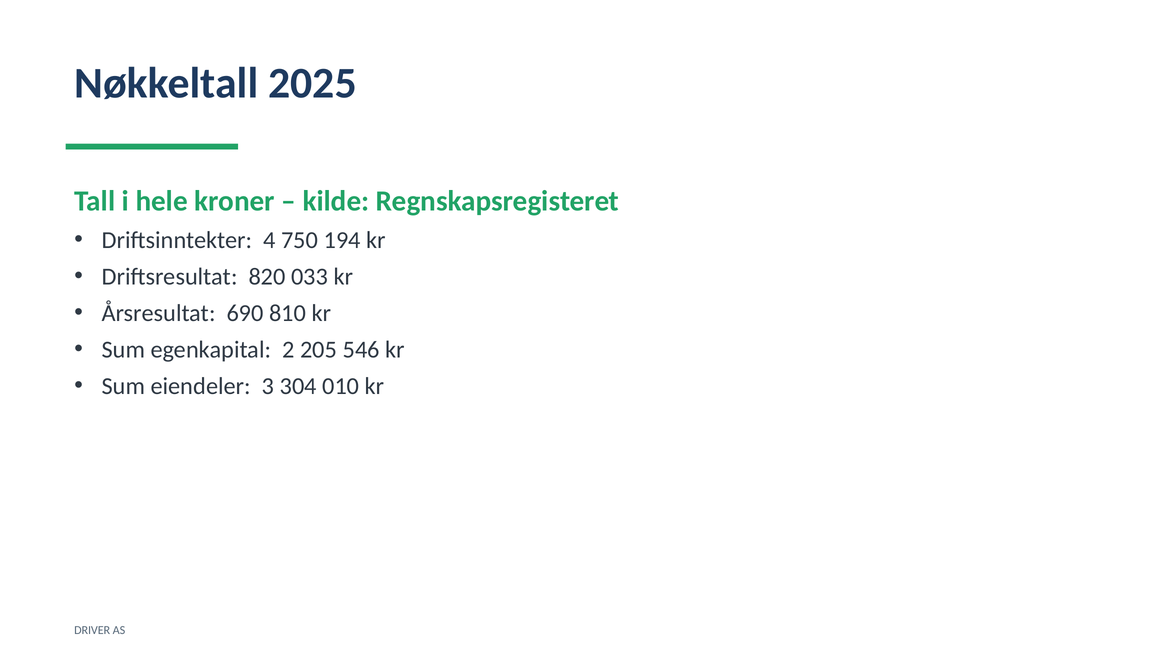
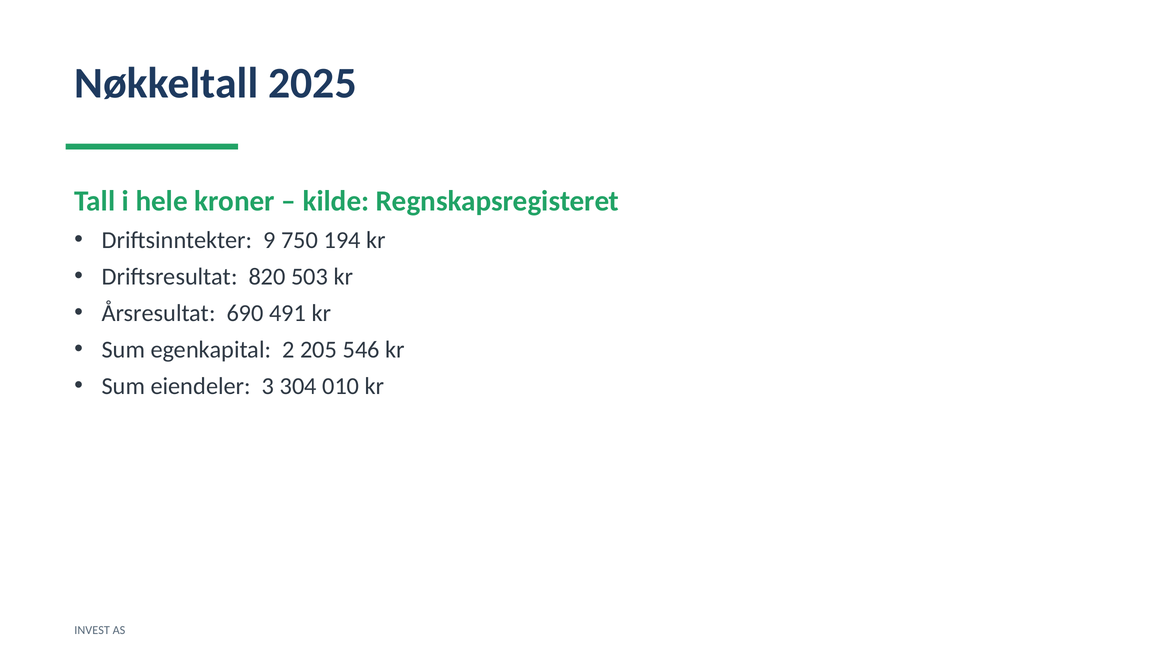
4: 4 -> 9 (269, 240)
033: 033 -> 503 (310, 277)
810: 810 -> 491 (288, 313)
DRIVER: DRIVER -> INVEST (92, 630)
